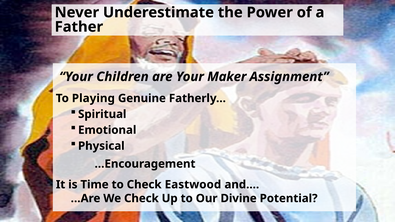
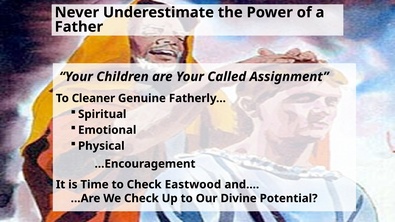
Maker: Maker -> Called (227, 77)
Playing: Playing -> Cleaner (93, 98)
